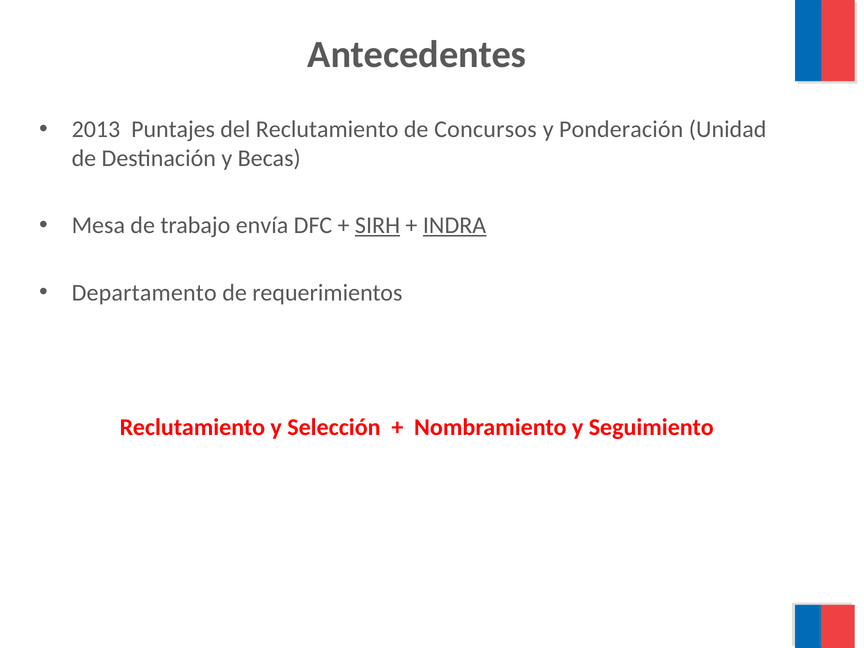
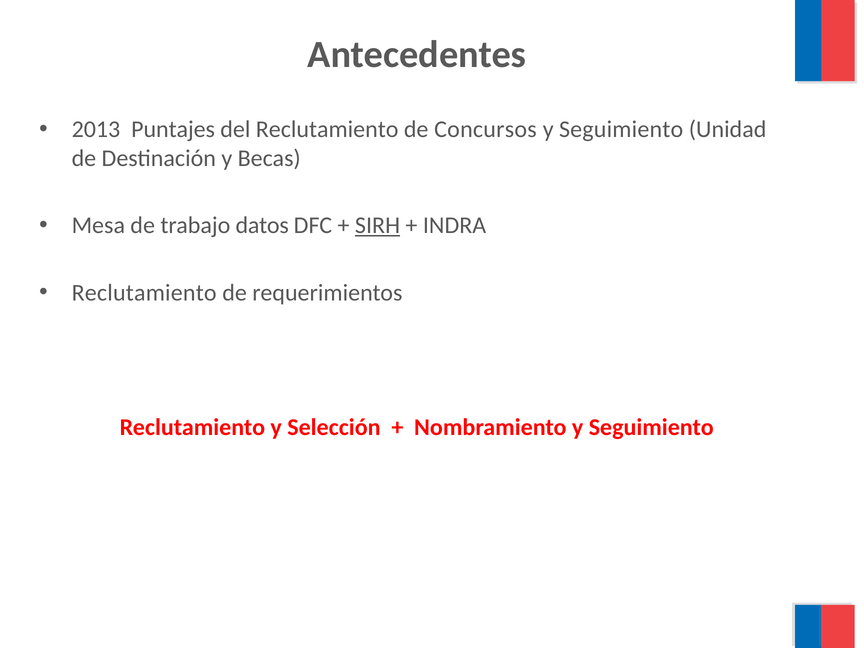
Ponderación: Ponderación -> Seguimiento (621, 130)
envía: envía -> datos (262, 226)
INDRA underline: present -> none (455, 226)
Departamento: Departamento -> Reclutamiento (144, 293)
